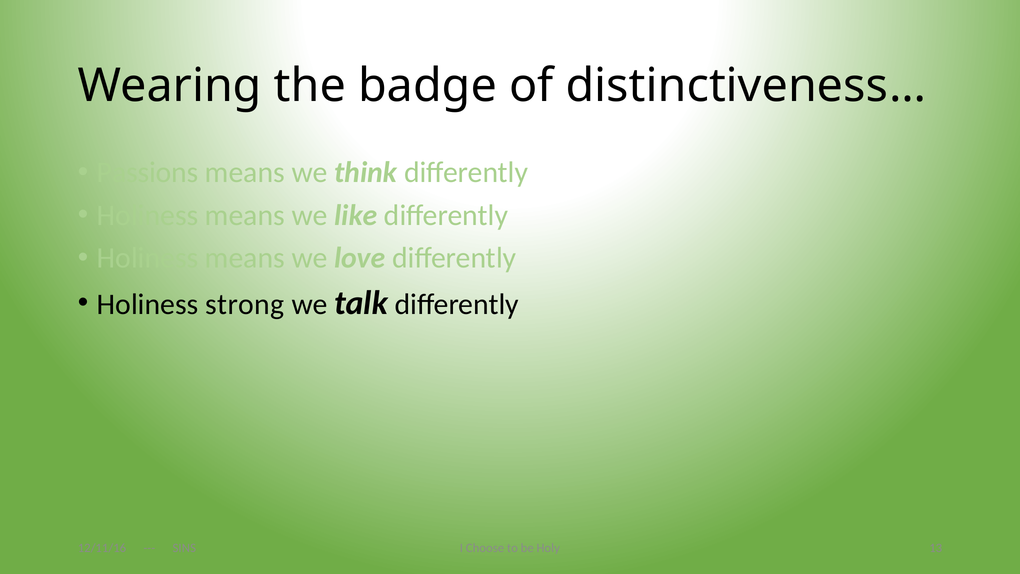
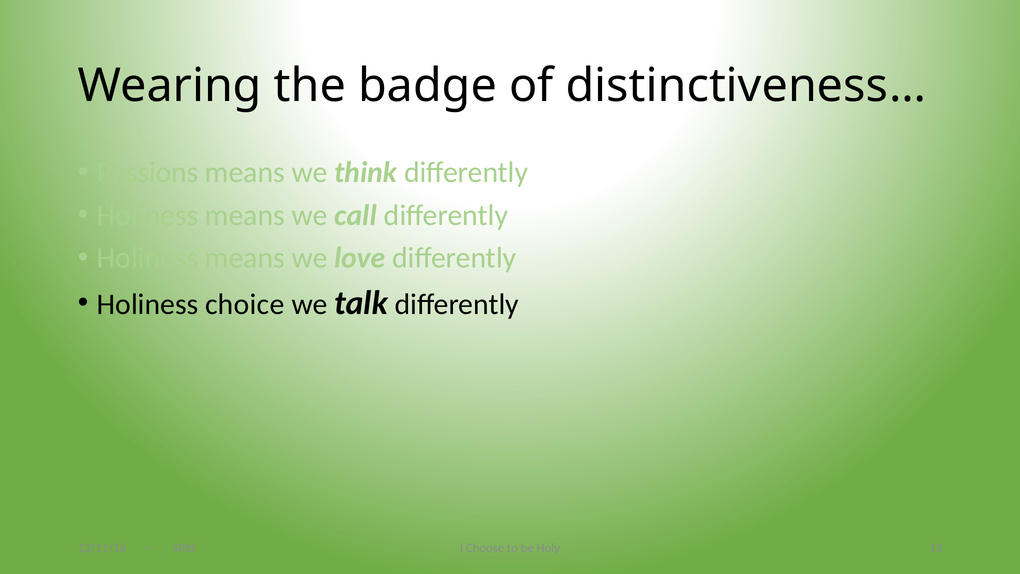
like: like -> call (356, 215)
strong: strong -> choice (245, 304)
